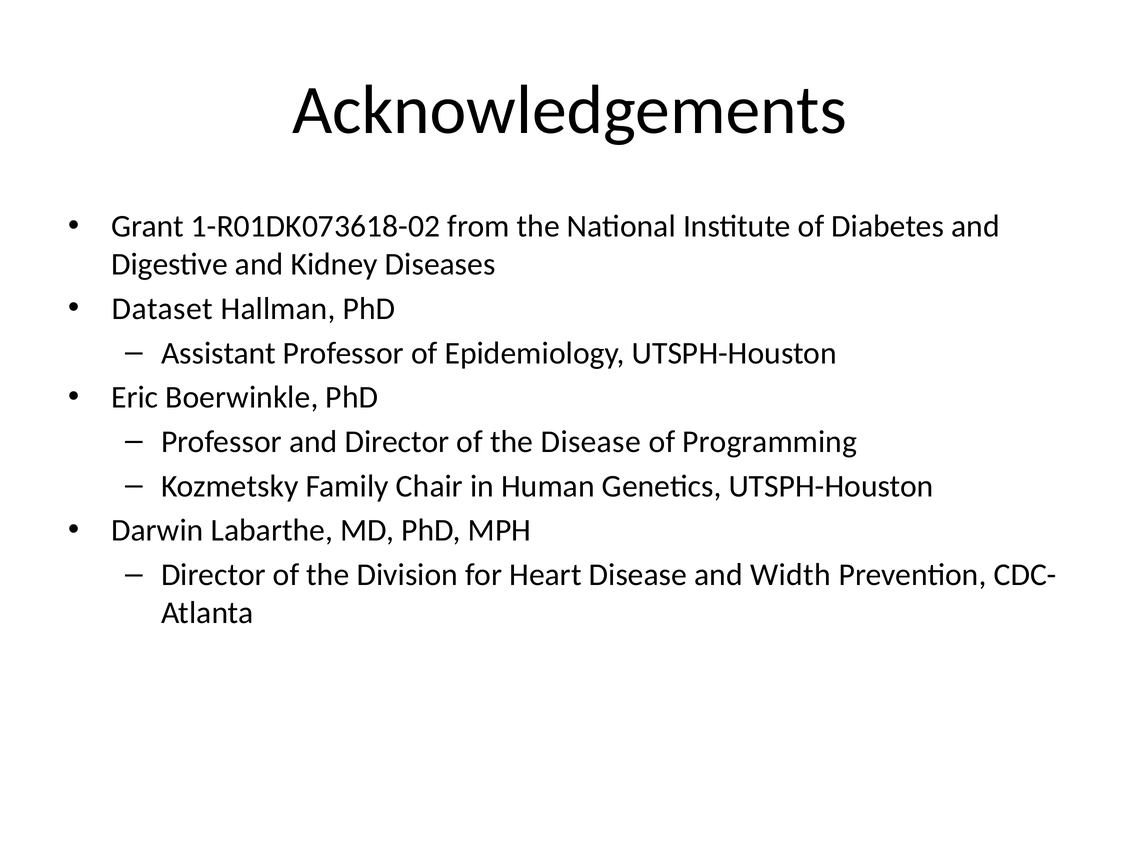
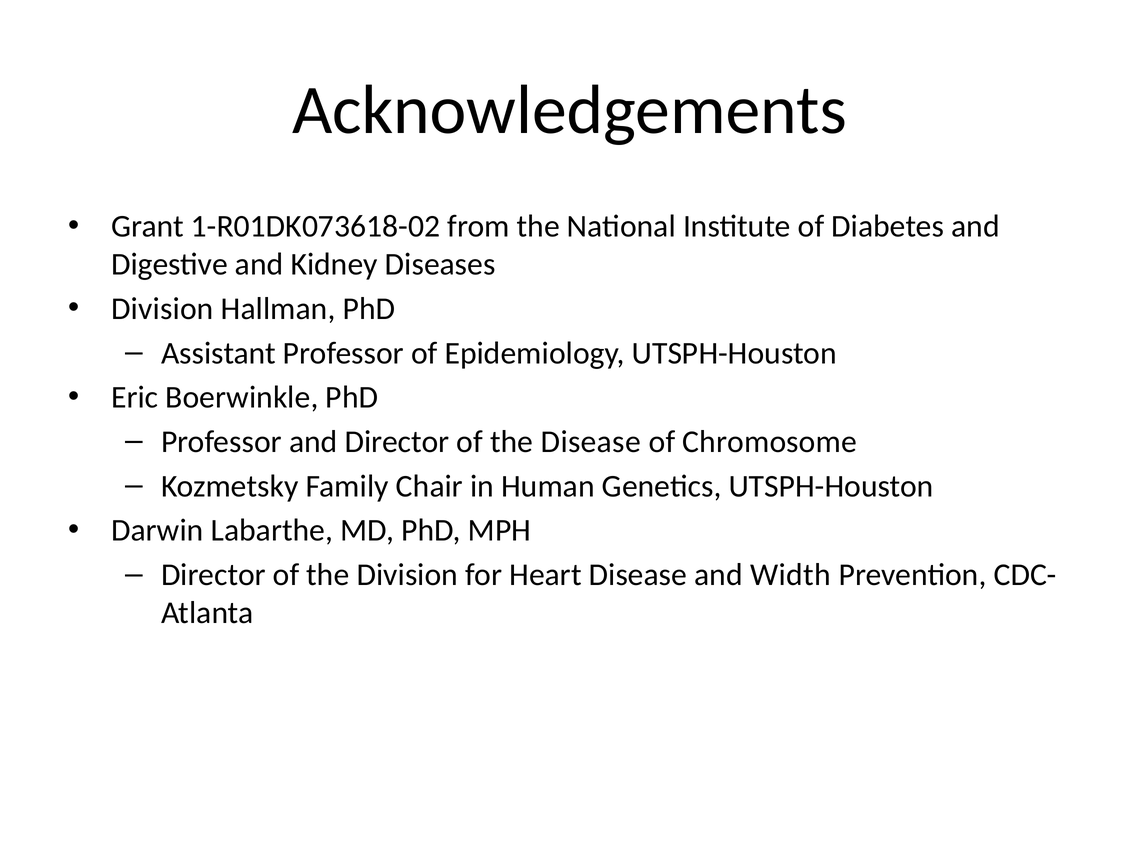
Dataset: Dataset -> Division (162, 309)
Programming: Programming -> Chromosome (770, 442)
